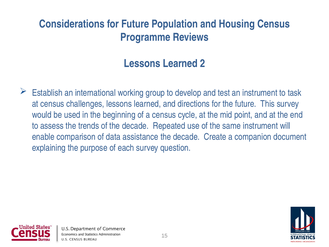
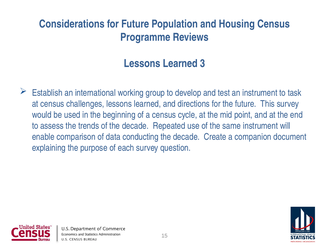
2: 2 -> 3 (203, 64)
assistance: assistance -> conducting (141, 137)
